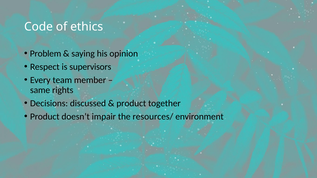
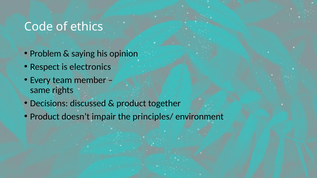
supervisors: supervisors -> electronics (90, 67)
resources/: resources/ -> principles/ (153, 117)
